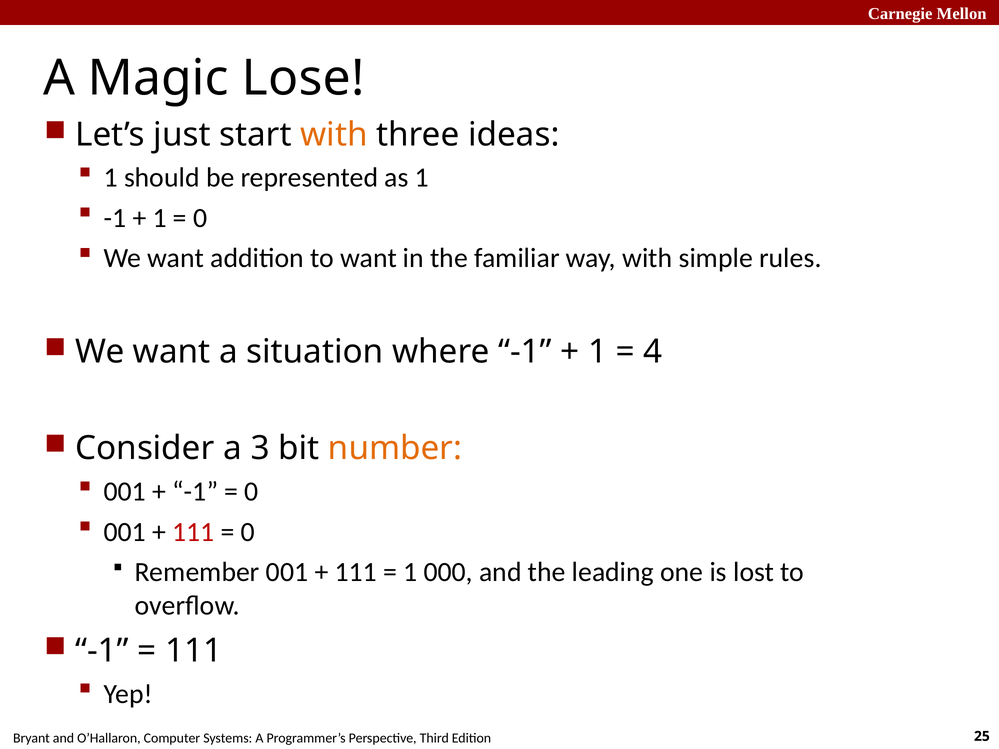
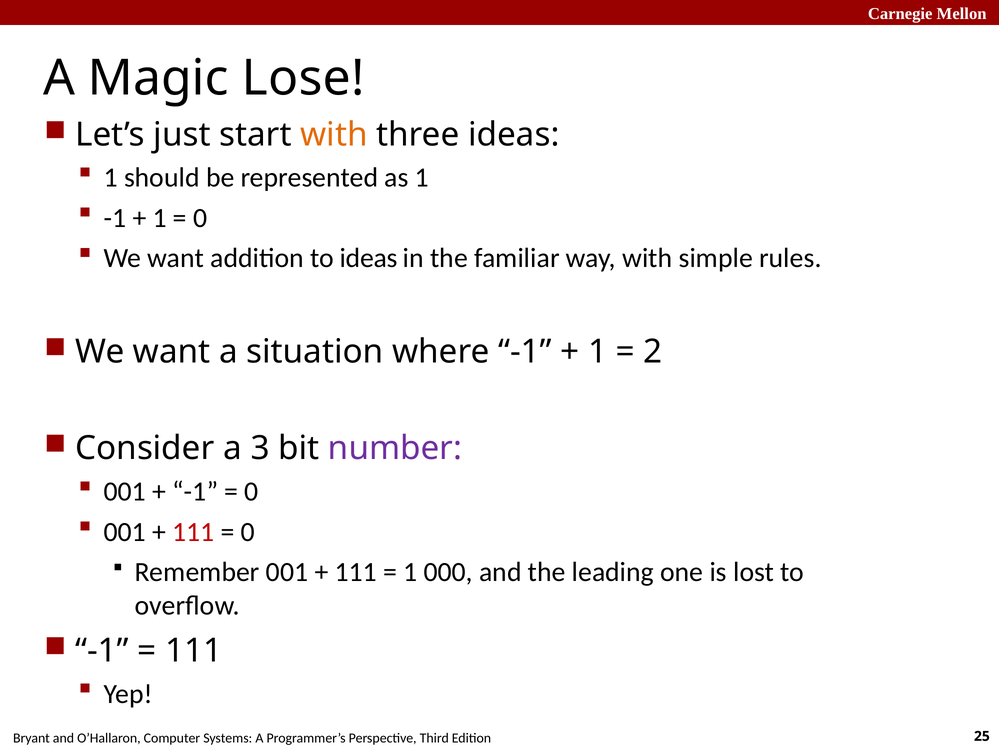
to want: want -> ideas (369, 258)
4: 4 -> 2 (653, 352)
number colour: orange -> purple (395, 449)
